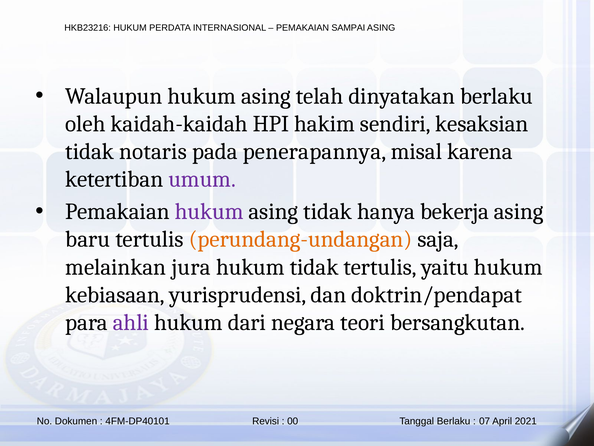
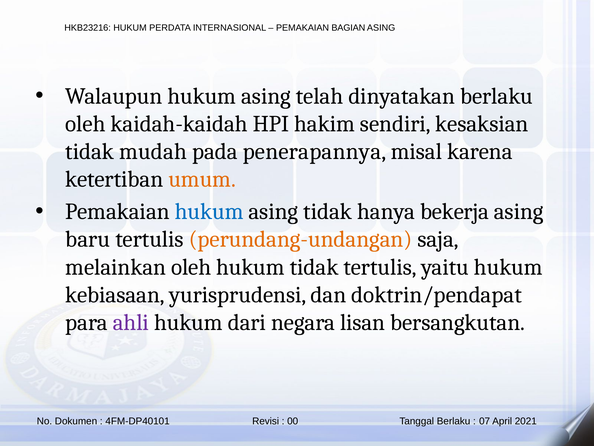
SAMPAI: SAMPAI -> BAGIAN (348, 28)
notaris: notaris -> mudah (153, 151)
umum colour: purple -> orange (202, 179)
hukum colour: purple -> blue (209, 211)
melainkan jura: jura -> oleh (191, 267)
teori: teori -> lisan (363, 322)
